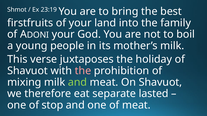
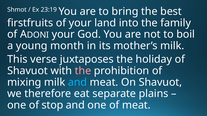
people: people -> month (67, 46)
and colour: light green -> light blue (78, 83)
lasted: lasted -> plains (154, 94)
